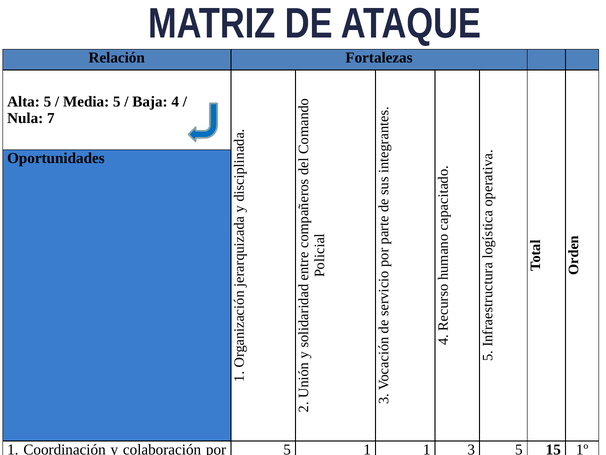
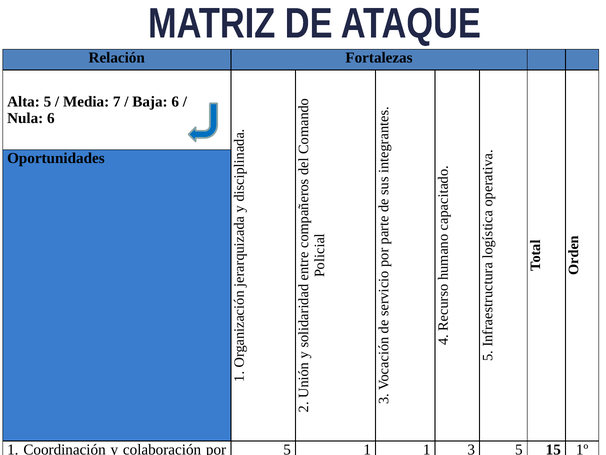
Media 5: 5 -> 7 (117, 101)
Baja 4: 4 -> 6 (175, 101)
Nula 7: 7 -> 6 (51, 118)
